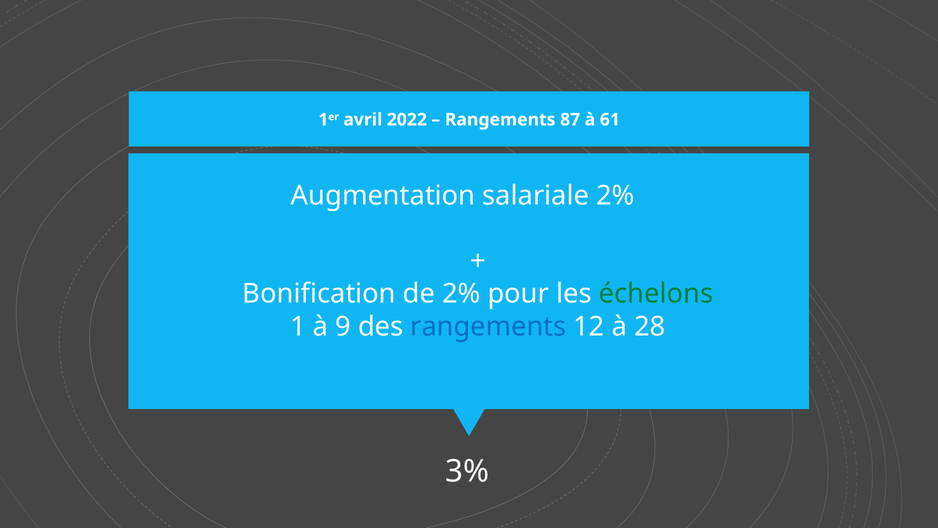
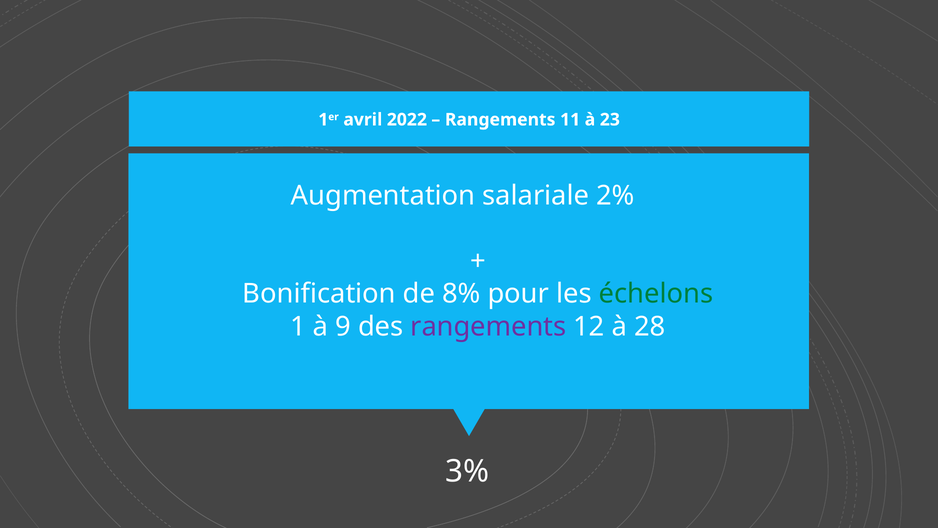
87: 87 -> 11 (570, 120)
61: 61 -> 23 (610, 120)
de 2%: 2% -> 8% (461, 294)
rangements colour: blue -> purple (488, 327)
